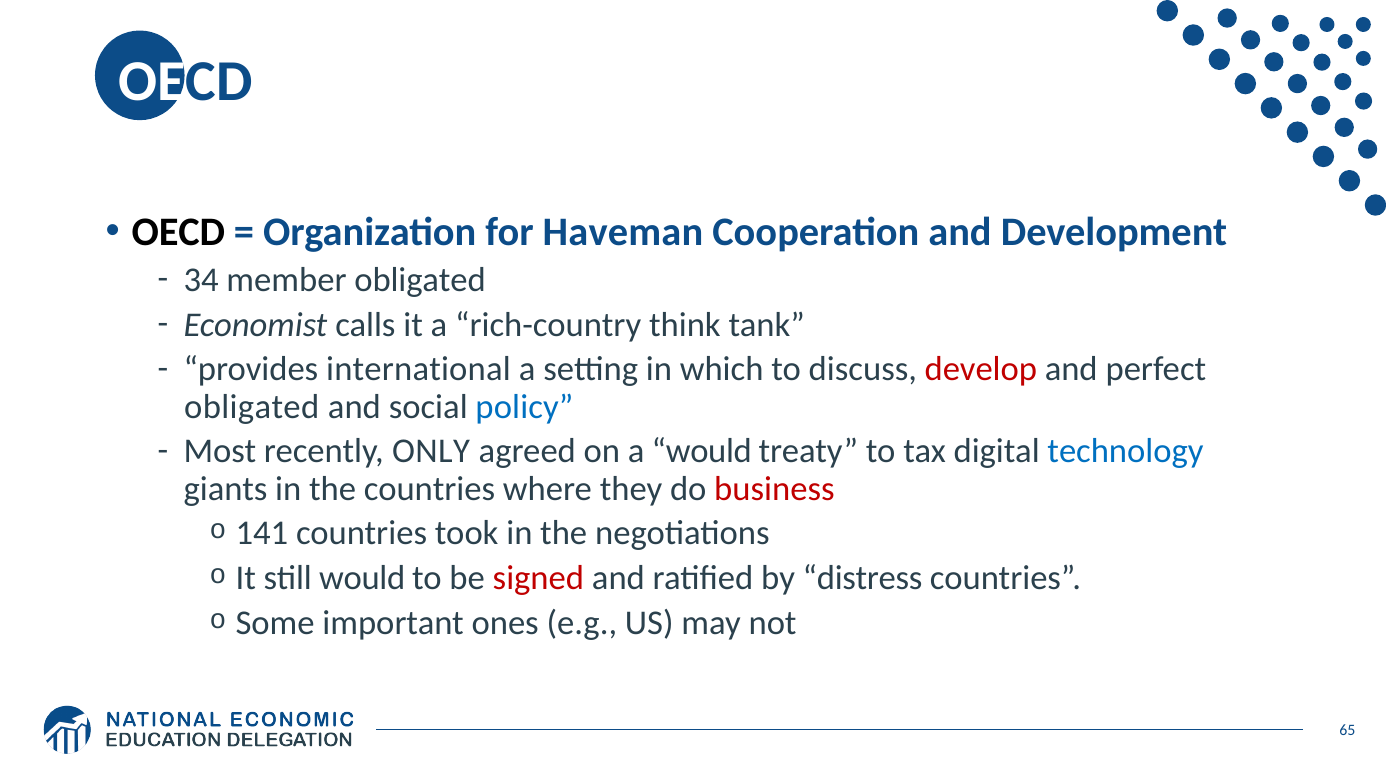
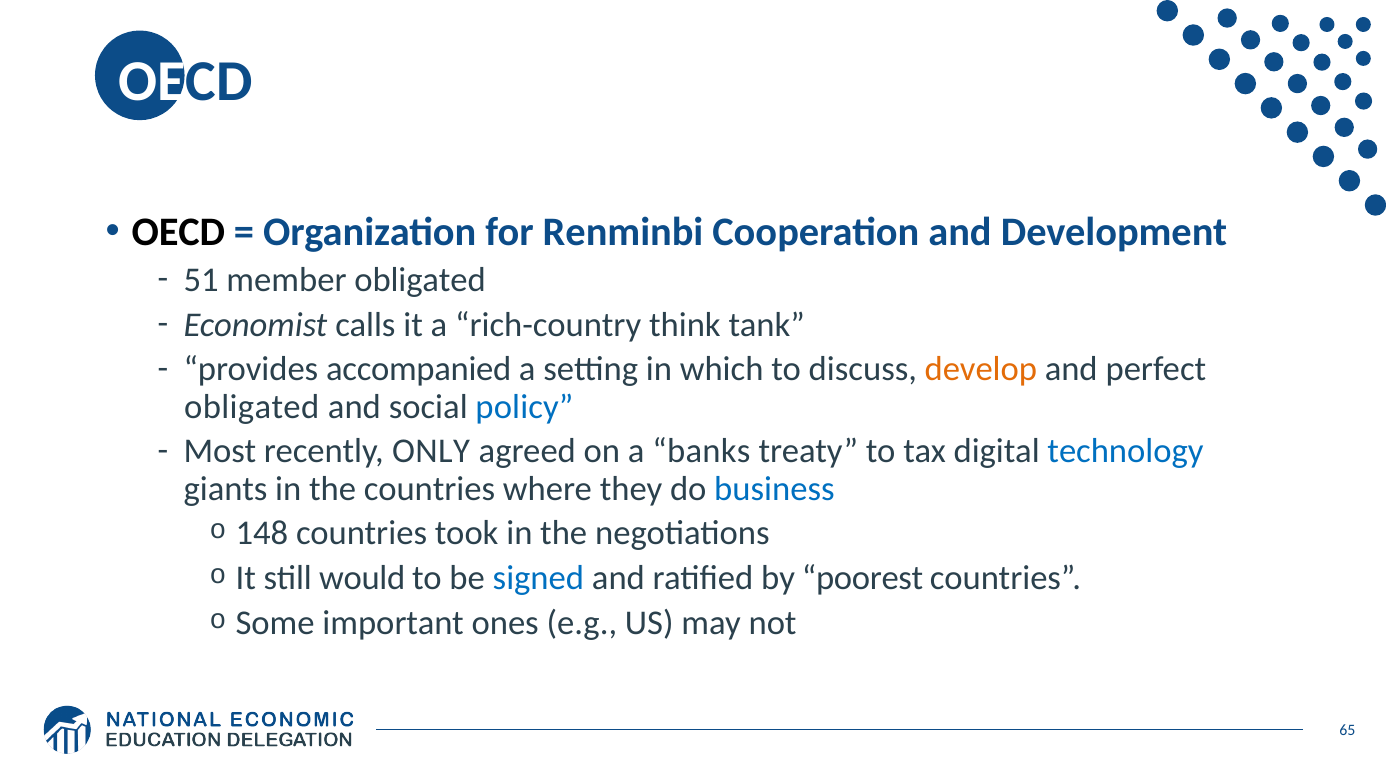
Haveman: Haveman -> Renminbi (623, 232)
34: 34 -> 51 (201, 280)
international: international -> accompanied (419, 369)
develop colour: red -> orange (981, 369)
a would: would -> banks (701, 451)
business colour: red -> blue (775, 488)
141: 141 -> 148 (262, 533)
signed colour: red -> blue (538, 578)
distress: distress -> poorest (863, 578)
